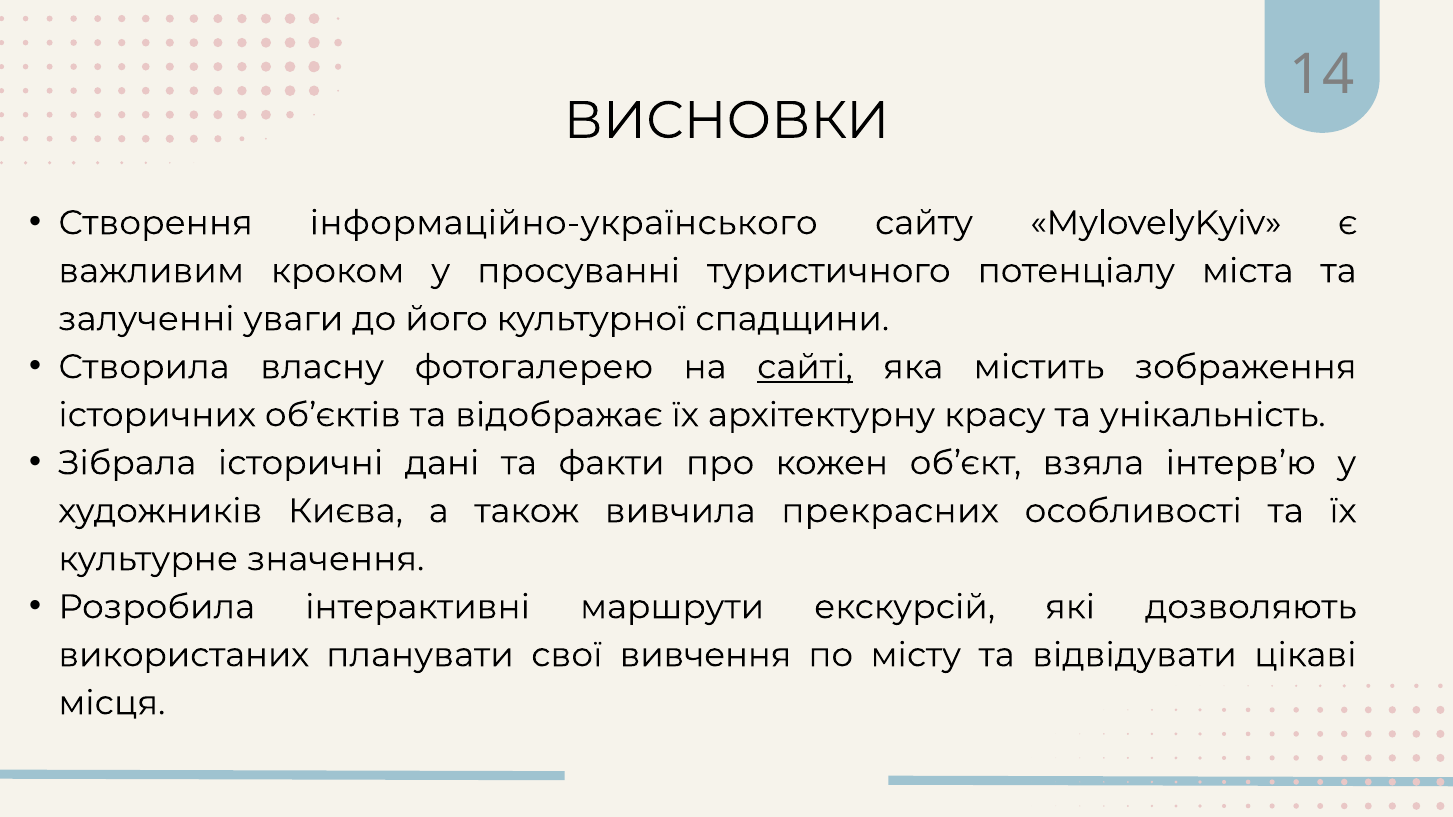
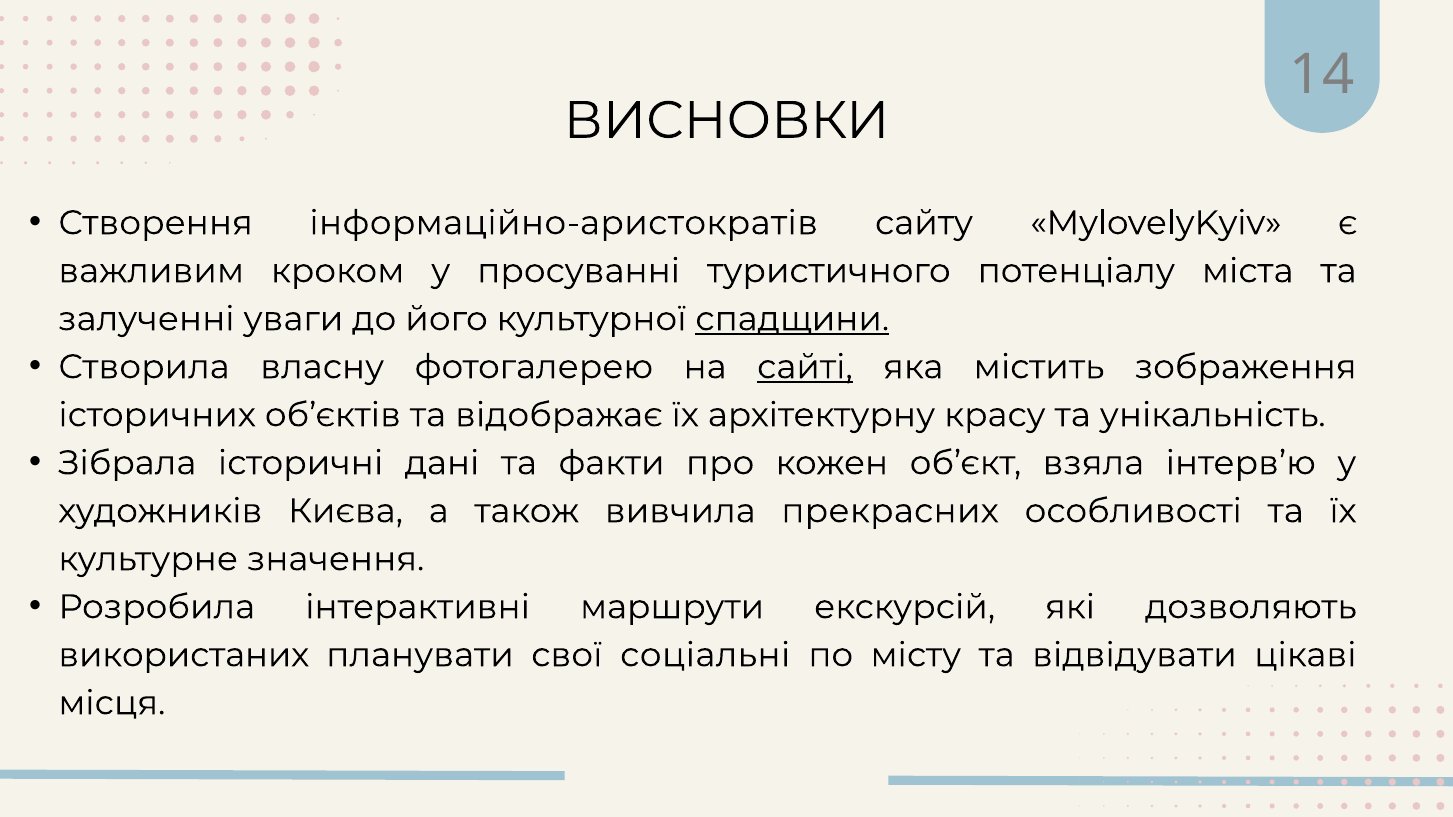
інформаційно-українського: інформаційно-українського -> інформаційно-аристократів (564, 223)
спадщини underline: none -> present (792, 319)
вивчення: вивчення -> соціальні (705, 655)
